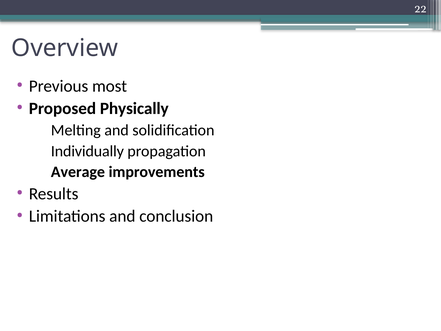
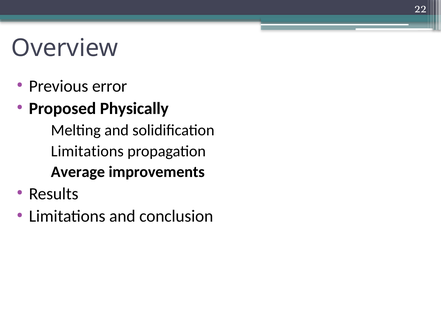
most: most -> error (110, 86)
Individually: Individually -> Limitations (87, 151)
